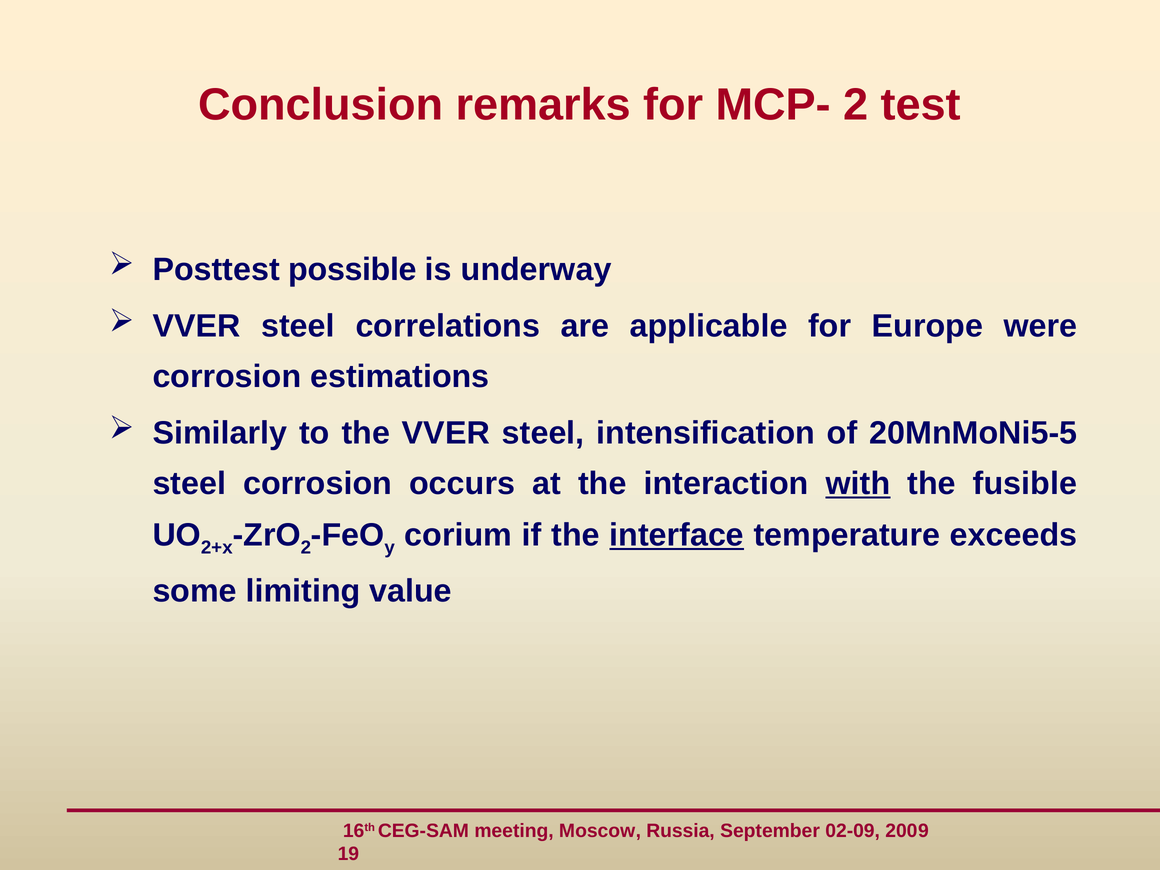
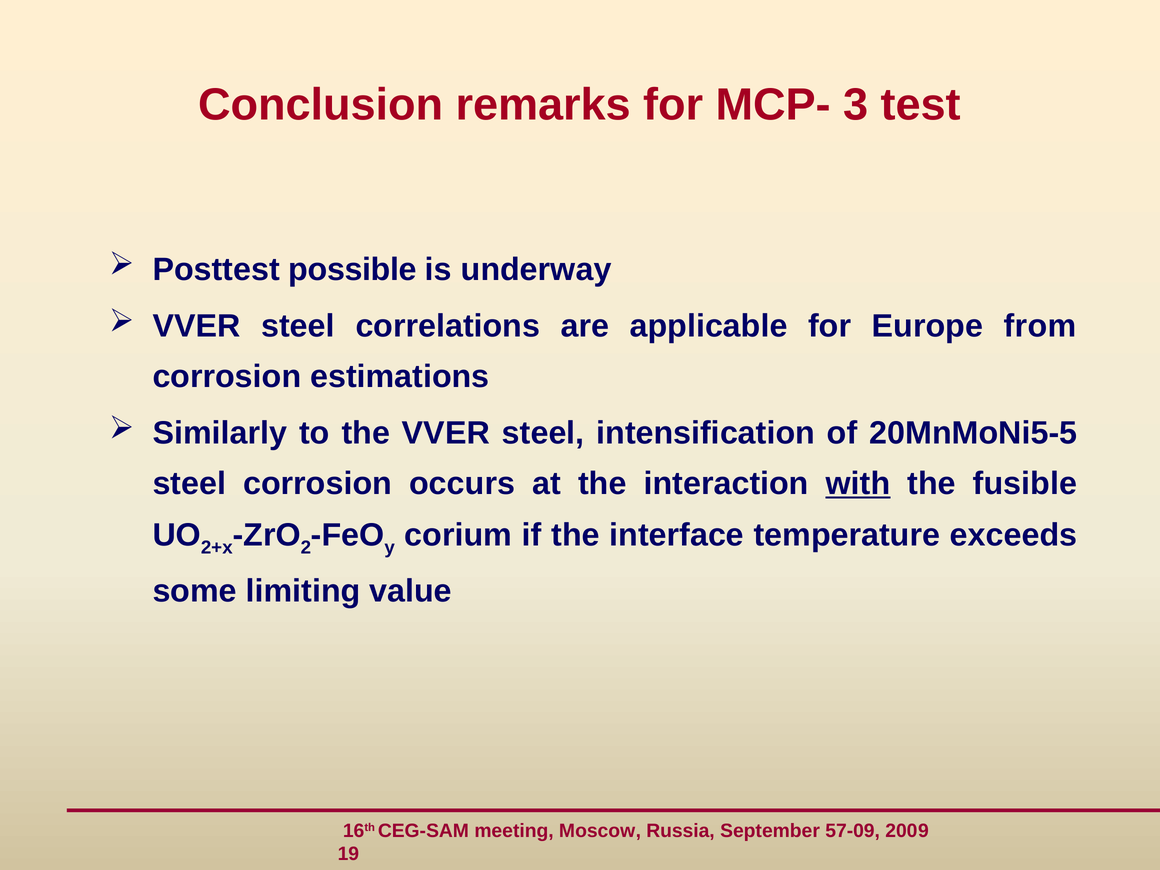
MCP- 2: 2 -> 3 (856, 105)
were: were -> from (1040, 326)
interface underline: present -> none (677, 535)
02-09: 02-09 -> 57-09 (853, 831)
